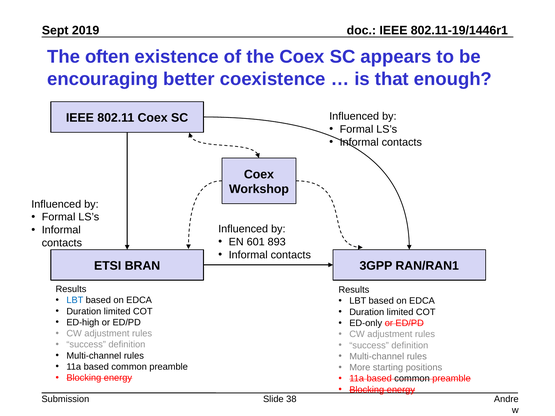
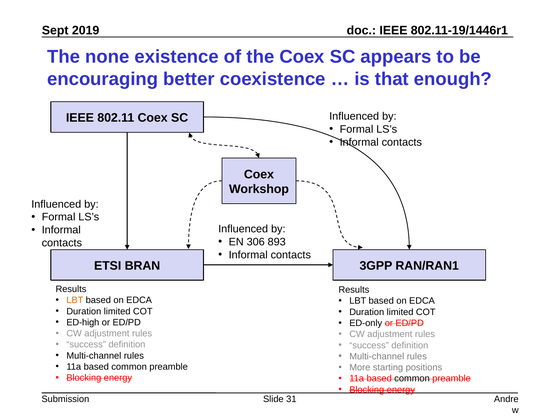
often: often -> none (107, 57)
601: 601 -> 306 (256, 242)
LBT colour: blue -> orange (75, 300)
38: 38 -> 31 (291, 399)
